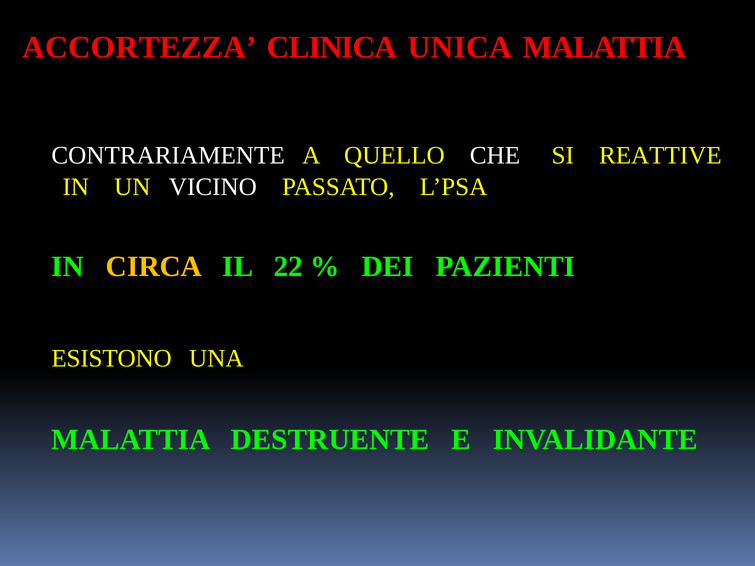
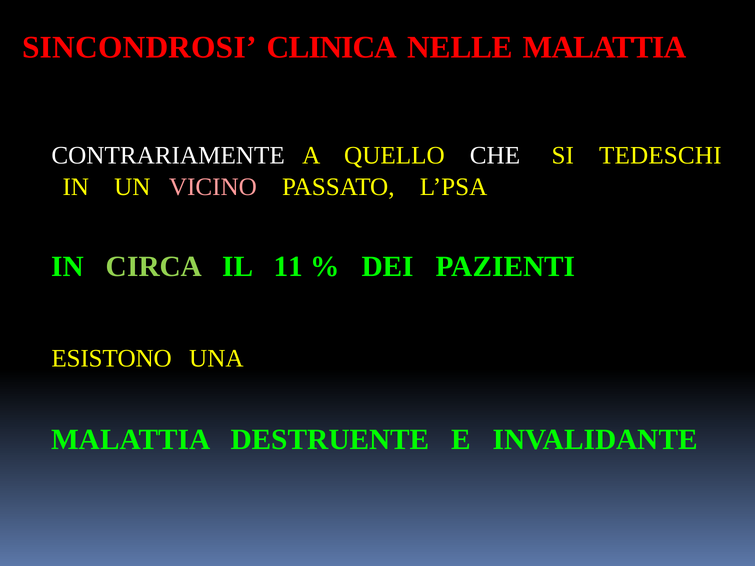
ACCORTEZZA: ACCORTEZZA -> SINCONDROSI (139, 47)
UNICA: UNICA -> NELLE (460, 47)
REATTIVE: REATTIVE -> TEDESCHI (660, 155)
VICINO colour: white -> pink (213, 187)
CIRCA colour: yellow -> light green (154, 267)
22: 22 -> 11 (288, 267)
